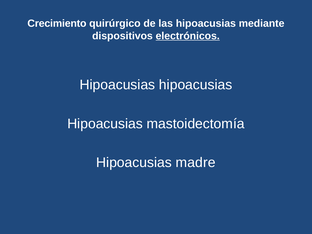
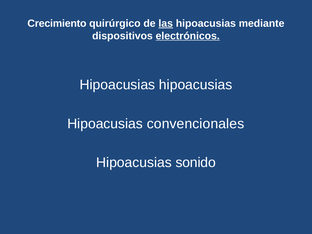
las underline: none -> present (166, 23)
mastoidectomía: mastoidectomía -> convencionales (196, 124)
madre: madre -> sonido (196, 163)
